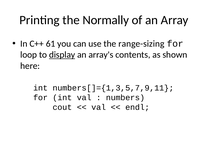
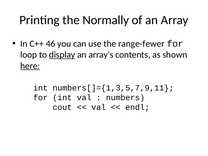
61: 61 -> 46 (51, 44)
range-sizing: range-sizing -> range-fewer (141, 44)
here underline: none -> present (30, 66)
